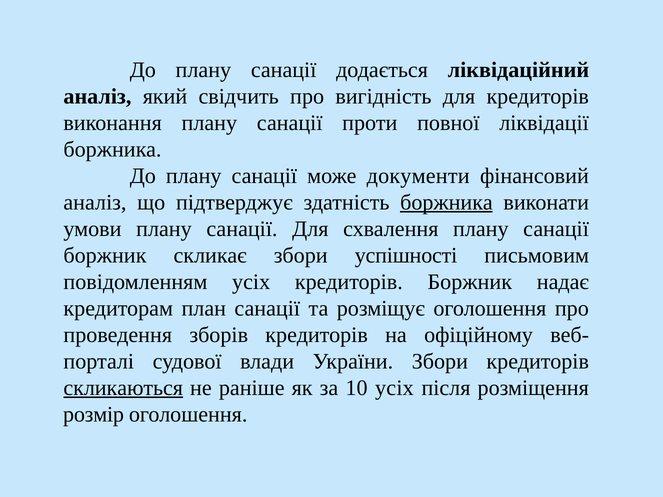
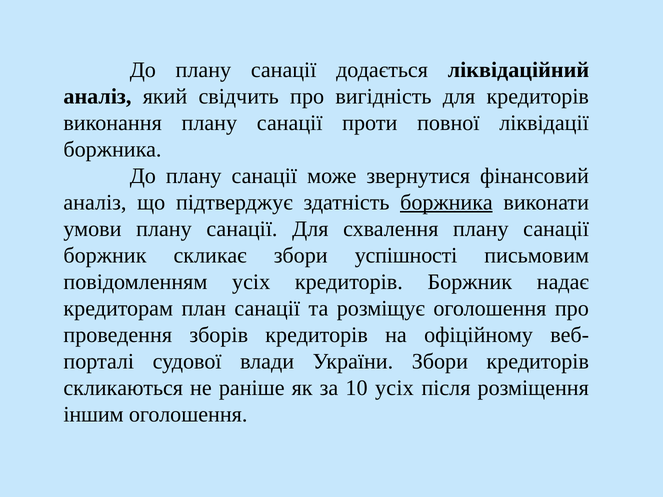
документи: документи -> звернутися (418, 176)
скликаються underline: present -> none (123, 388)
розмір: розмір -> іншим (94, 415)
